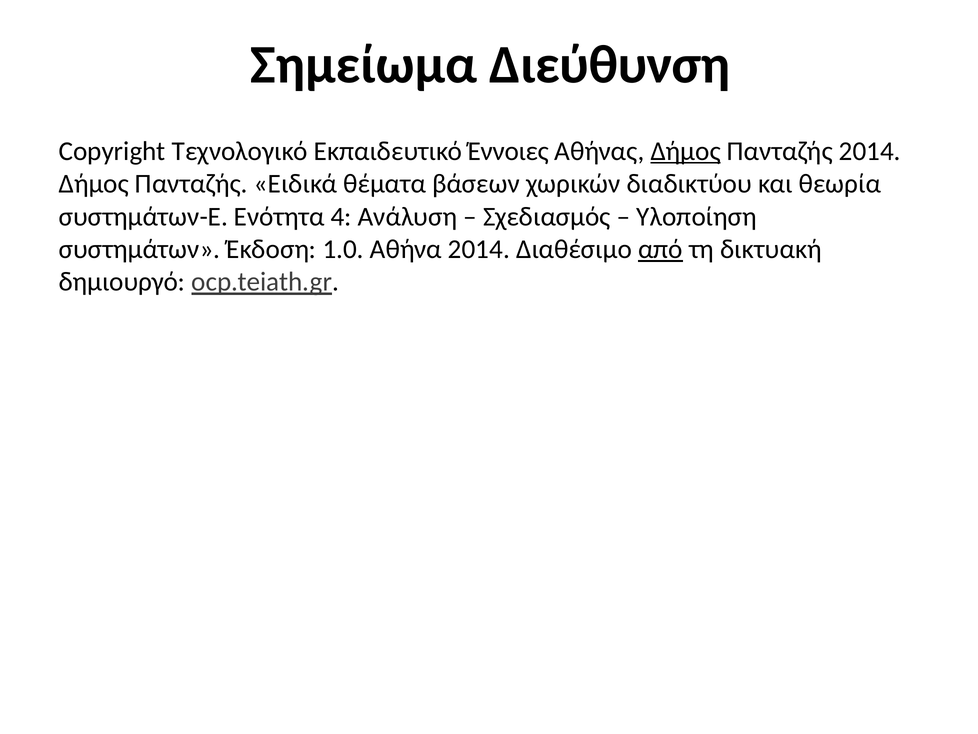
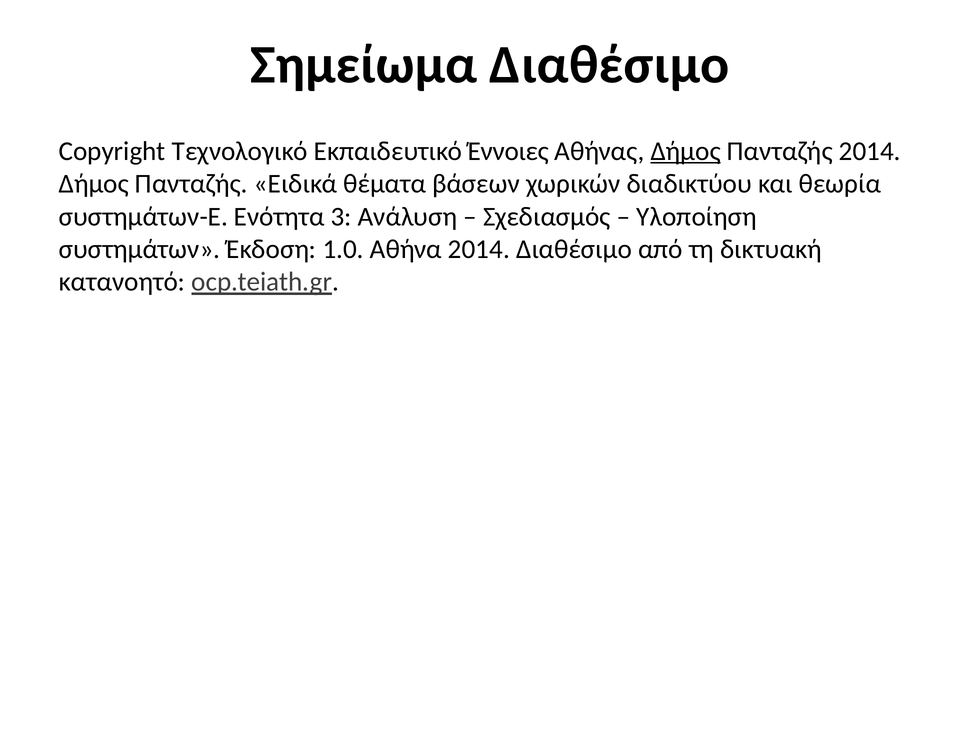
Σημείωμα Διεύθυνση: Διεύθυνση -> Διαθέσιμο (610, 65)
4: 4 -> 3 (341, 216)
από underline: present -> none (660, 249)
δημιουργό: δημιουργό -> κατανοητό (122, 282)
